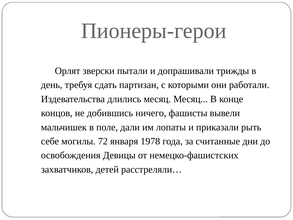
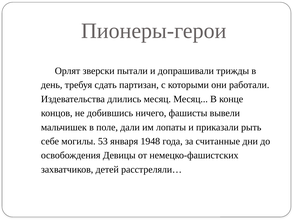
72: 72 -> 53 (103, 141)
1978: 1978 -> 1948 (150, 141)
